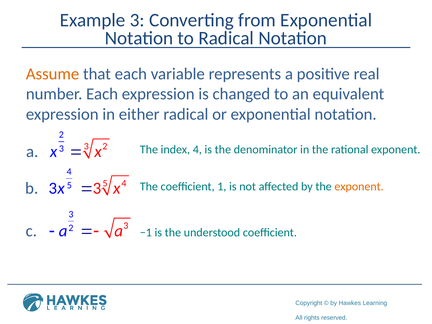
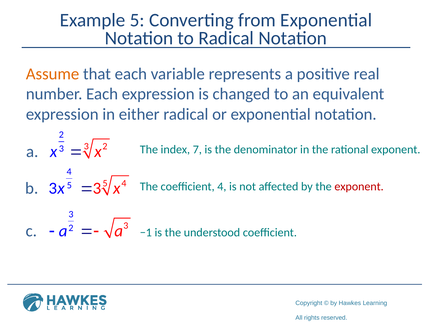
Example 3: 3 -> 5 (137, 20)
index 4: 4 -> 7 (197, 150)
coefficient 1: 1 -> 4 (222, 187)
exponent colour: orange -> red (359, 187)
